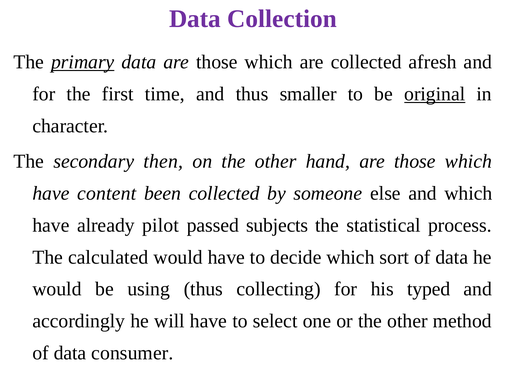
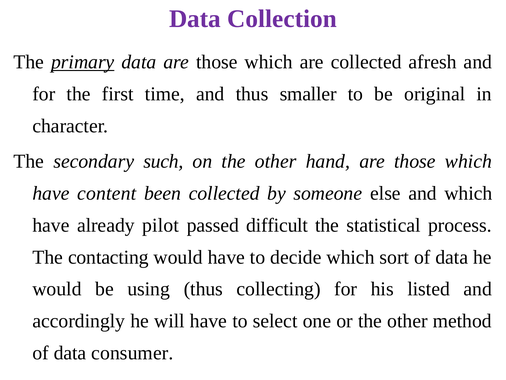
original underline: present -> none (435, 94)
then: then -> such (163, 161)
subjects: subjects -> difficult (277, 225)
calculated: calculated -> contacting (108, 257)
typed: typed -> listed (429, 289)
